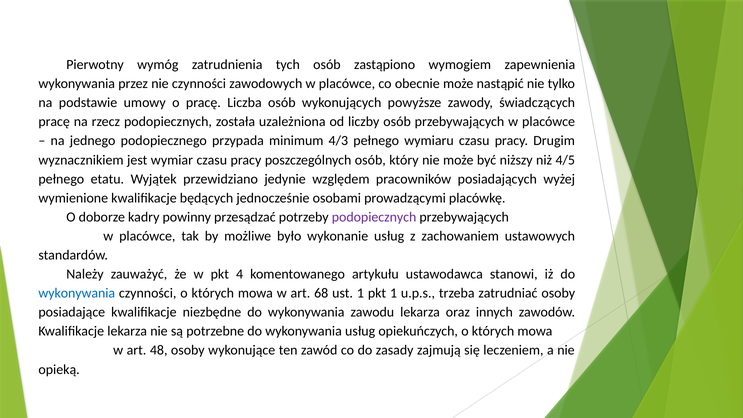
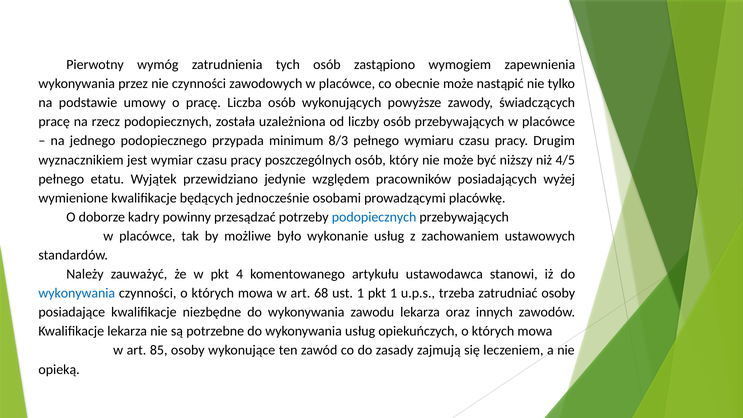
4/3: 4/3 -> 8/3 (338, 141)
podopiecznych colour: purple -> blue (374, 217)
48: 48 -> 85 (159, 350)
